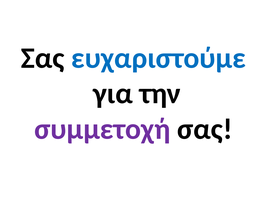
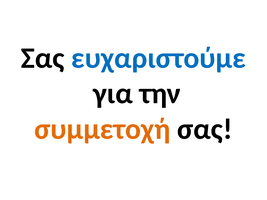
συμμετοχή colour: purple -> orange (102, 129)
